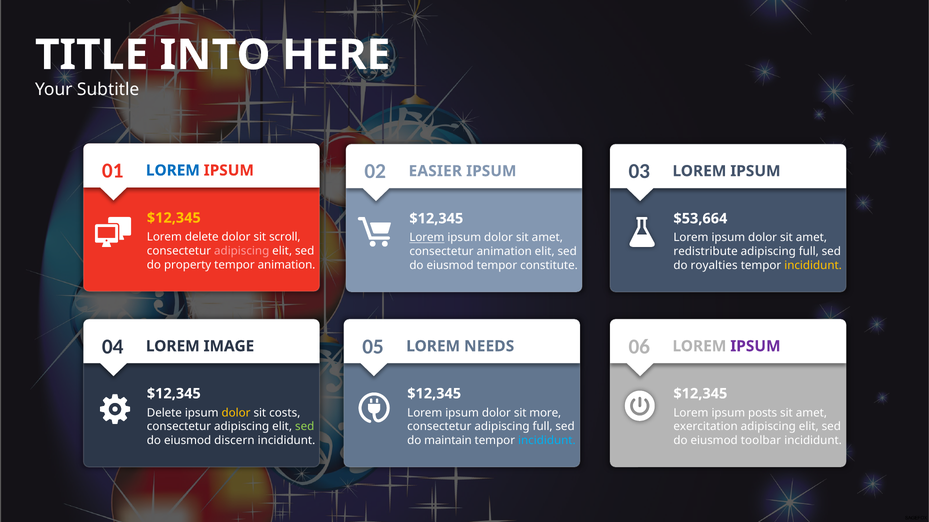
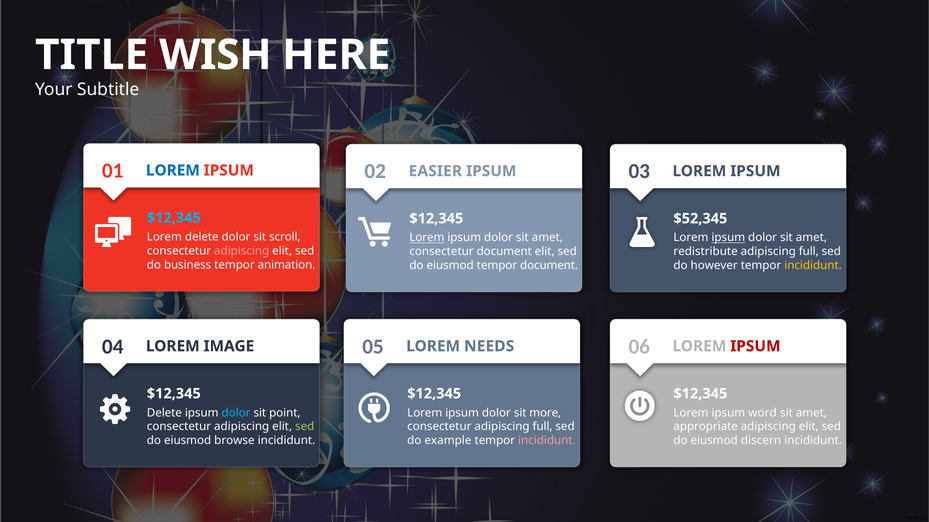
INTO: INTO -> WISH (215, 55)
$12,345 colour: yellow -> light blue (174, 218)
$53,664: $53,664 -> $52,345 (700, 219)
ipsum underline: none -> present (728, 238)
consectetur animation: animation -> document (504, 252)
property: property -> business (188, 265)
tempor constitute: constitute -> document (549, 266)
royalties: royalties -> however (714, 266)
IPSUM colour: purple -> red (755, 347)
dolor colour: yellow -> light blue (236, 413)
costs: costs -> point (285, 413)
posts: posts -> word (763, 413)
exercitation: exercitation -> appropriate (706, 427)
discern: discern -> browse (234, 441)
maintain: maintain -> example (448, 441)
incididunt colour: light blue -> pink (547, 441)
toolbar: toolbar -> discern (761, 441)
